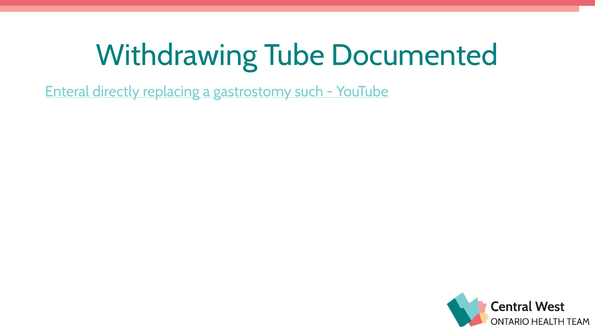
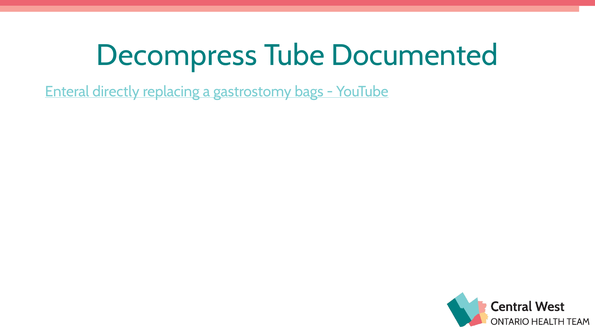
Withdrawing: Withdrawing -> Decompress (177, 55)
such: such -> bags (309, 92)
